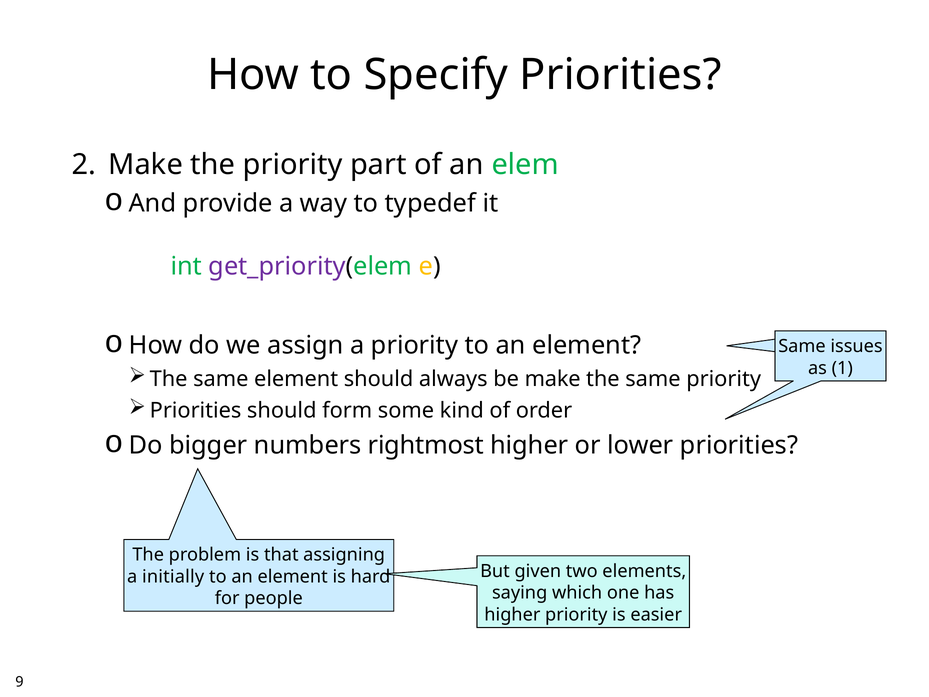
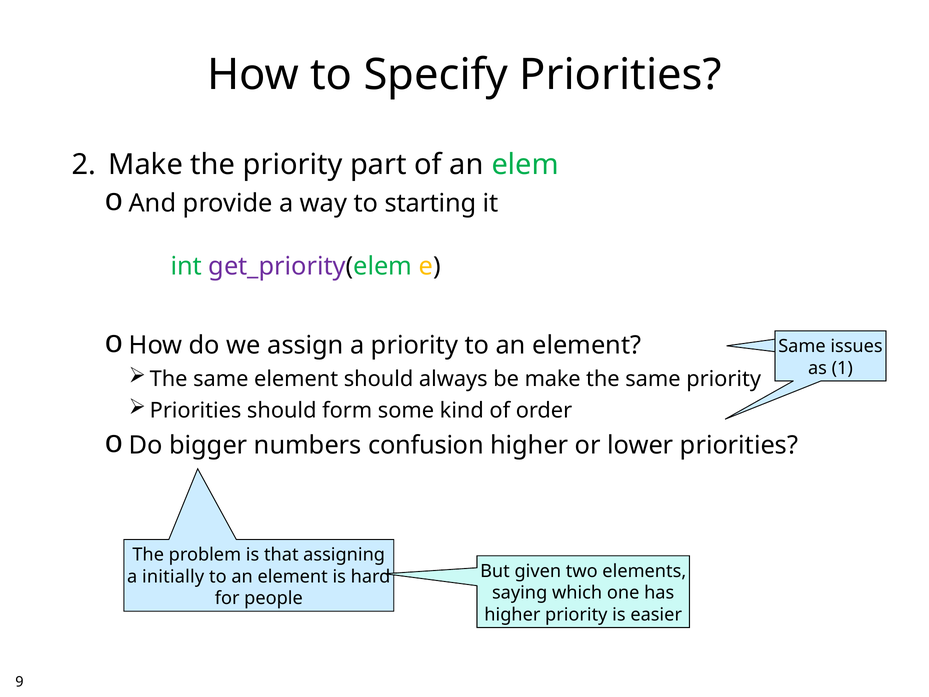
typedef: typedef -> starting (431, 203)
rightmost: rightmost -> confusion (426, 445)
